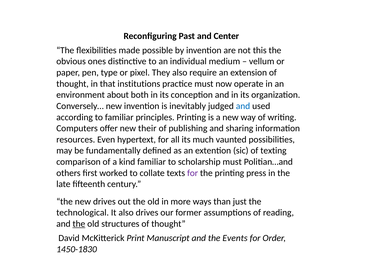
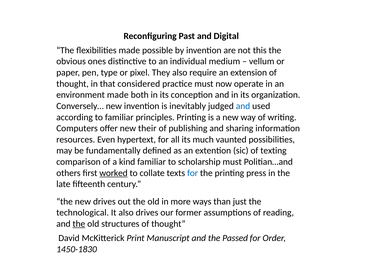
Center: Center -> Digital (226, 36)
institutions: institutions -> considered (139, 84)
environment about: about -> made (118, 95)
worked underline: none -> present (113, 173)
for colour: purple -> blue (193, 173)
Events: Events -> Passed (235, 238)
